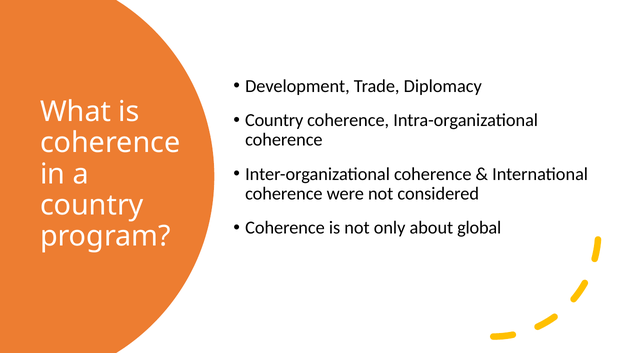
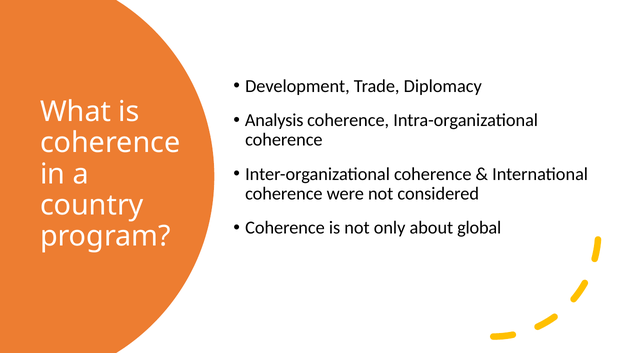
Country: Country -> Analysis (274, 120)
